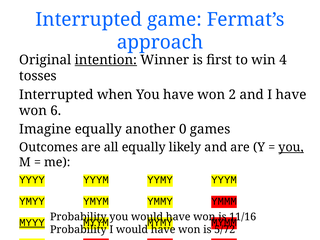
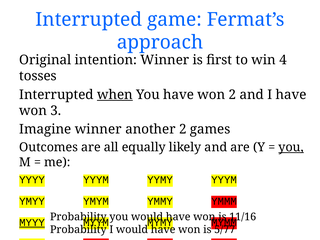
intention underline: present -> none (106, 60)
when underline: none -> present (115, 95)
6: 6 -> 3 (56, 111)
Imagine equally: equally -> winner (98, 129)
another 0: 0 -> 2 (183, 129)
5/72: 5/72 -> 5/77 (225, 230)
